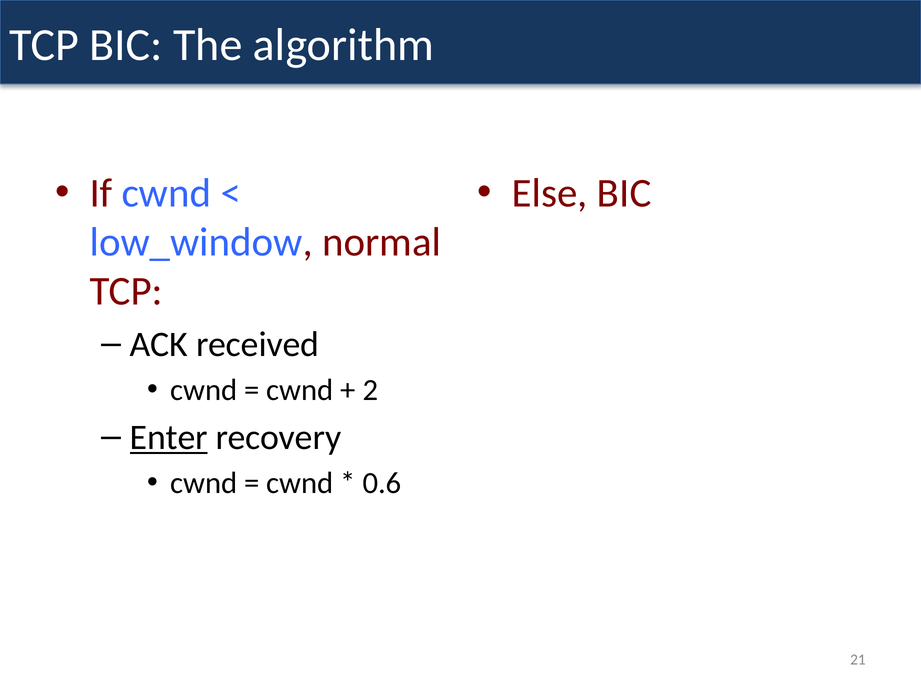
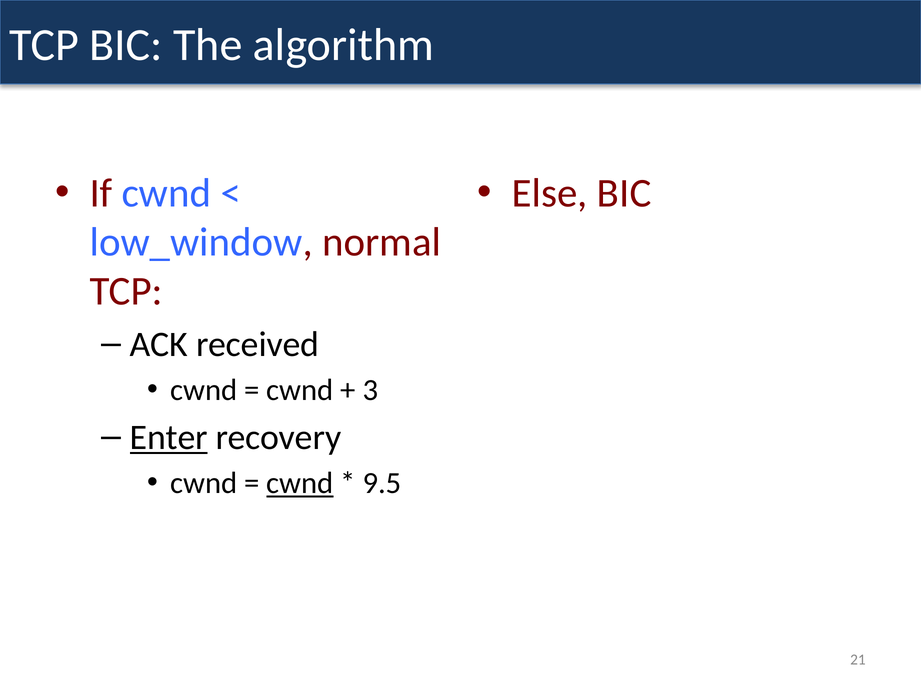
2: 2 -> 3 (370, 390)
cwnd underline: none -> present (300, 483)
0.6: 0.6 -> 9.5 (382, 483)
